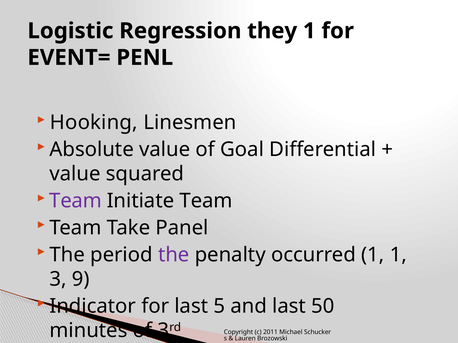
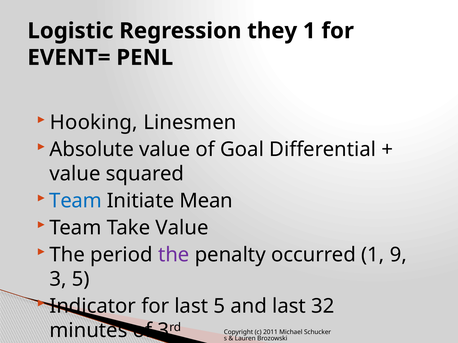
Team colour: purple -> blue (76, 201)
Initiate Team: Team -> Mean (206, 201)
Take Panel: Panel -> Value (182, 228)
1 1: 1 -> 9 (398, 255)
3 9: 9 -> 5 (81, 280)
50: 50 -> 32 (323, 307)
